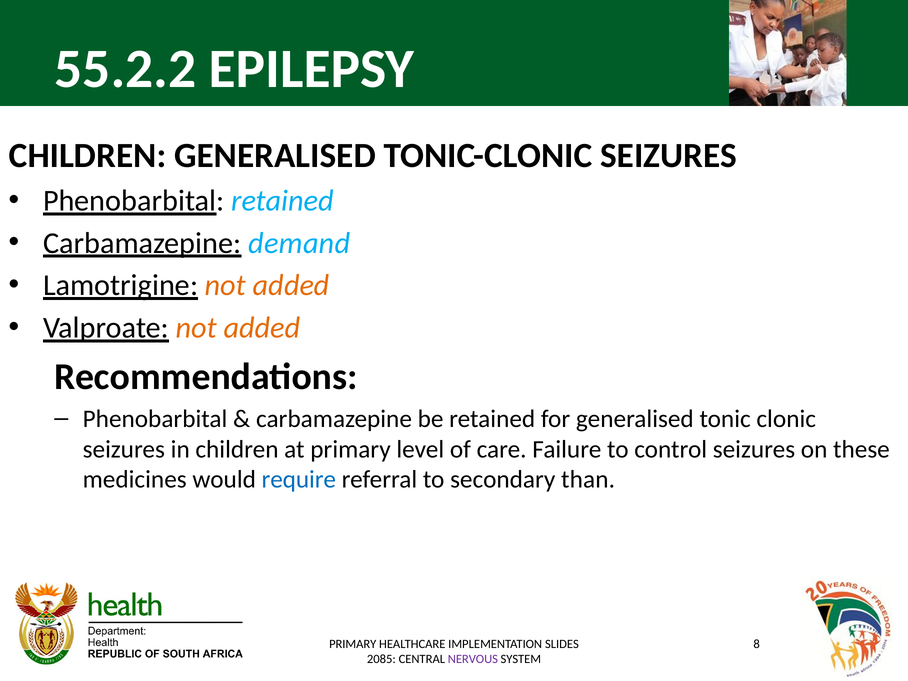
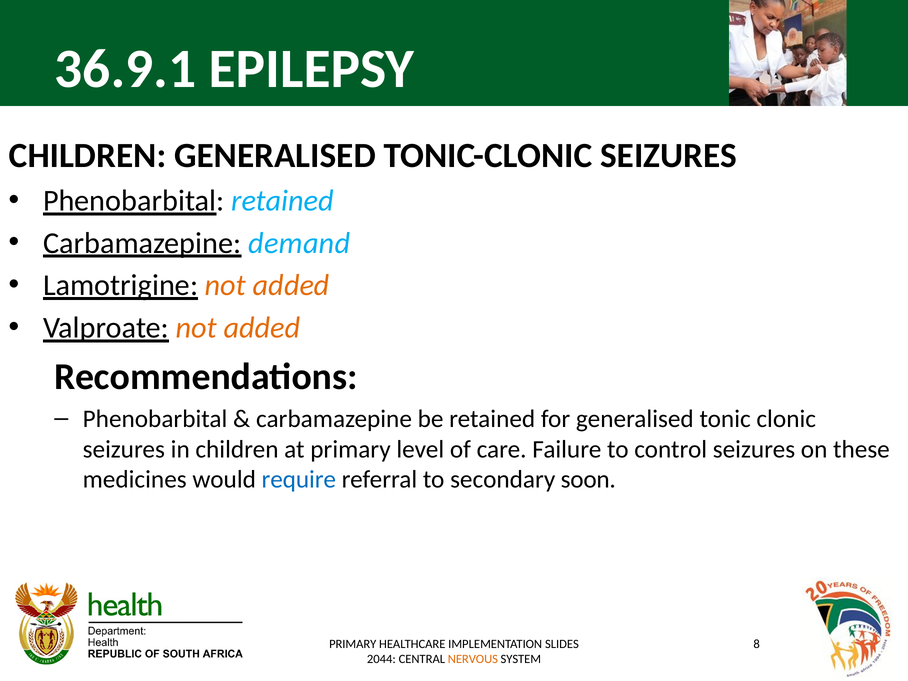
55.2.2: 55.2.2 -> 36.9.1 (125, 69)
than: than -> soon (588, 479)
2085: 2085 -> 2044 (381, 659)
NERVOUS colour: purple -> orange (473, 659)
